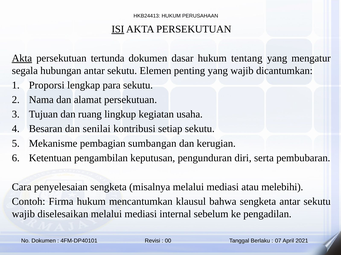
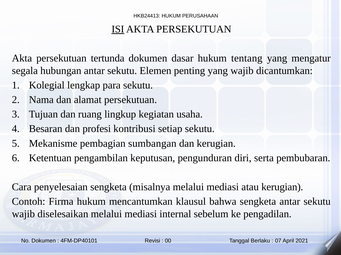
Akta underline: present -> none (22, 58)
Proporsi: Proporsi -> Kolegial (47, 85)
senilai: senilai -> profesi (97, 129)
atau melebihi: melebihi -> kerugian (282, 187)
